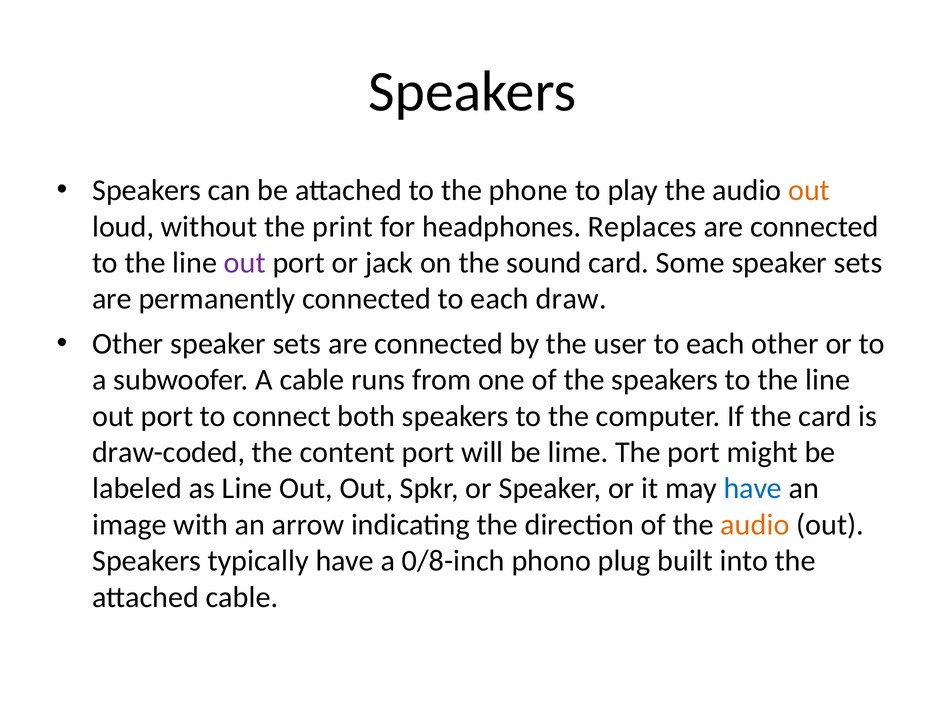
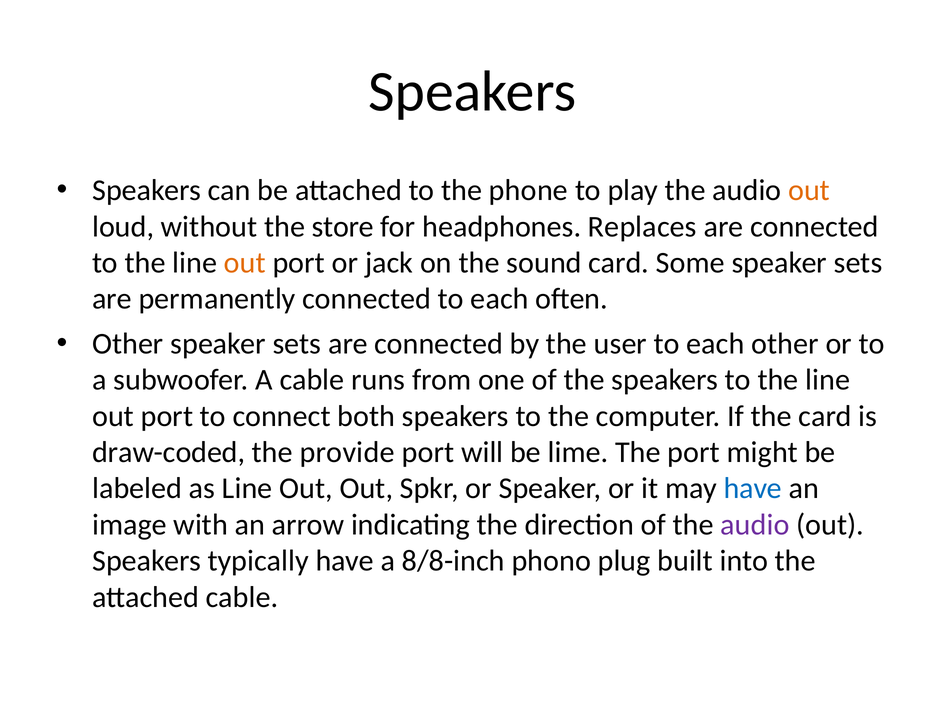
print: print -> store (343, 227)
out colour: purple -> orange (245, 263)
draw: draw -> often (572, 299)
content: content -> provide (347, 452)
audio colour: orange -> purple (755, 525)
0/8-inch: 0/8-inch -> 8/8-inch (453, 561)
